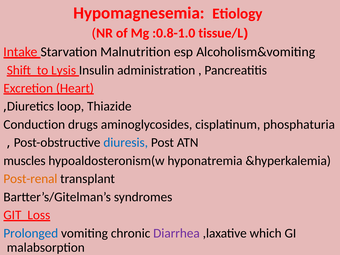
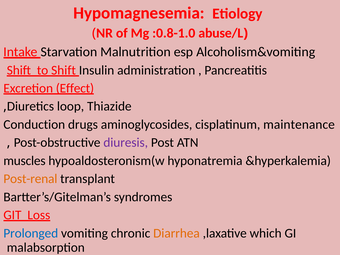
tissue/L: tissue/L -> abuse/L (221, 33)
to Lysis: Lysis -> Shift (64, 70)
Heart: Heart -> Effect (75, 88)
phosphaturia: phosphaturia -> maintenance (299, 124)
diuresis colour: blue -> purple (126, 143)
Diarrhea colour: purple -> orange (176, 233)
